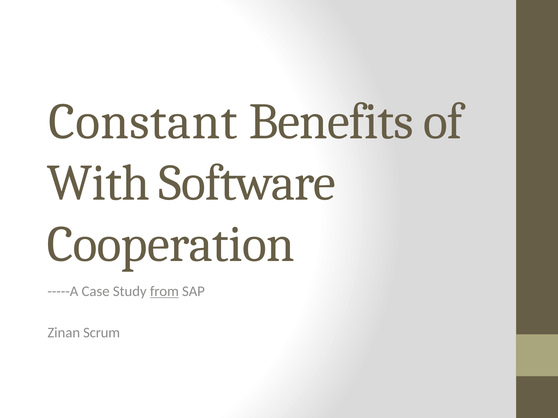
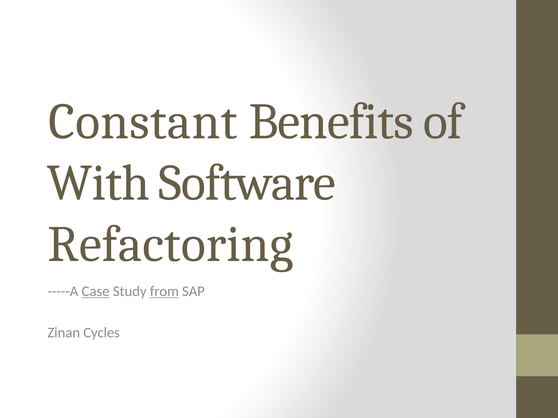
Cooperation: Cooperation -> Refactoring (170, 245)
Case underline: none -> present (96, 292)
Scrum: Scrum -> Cycles (102, 333)
